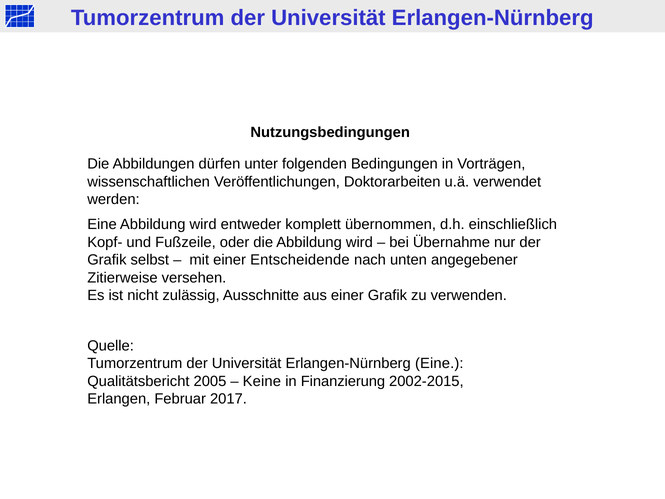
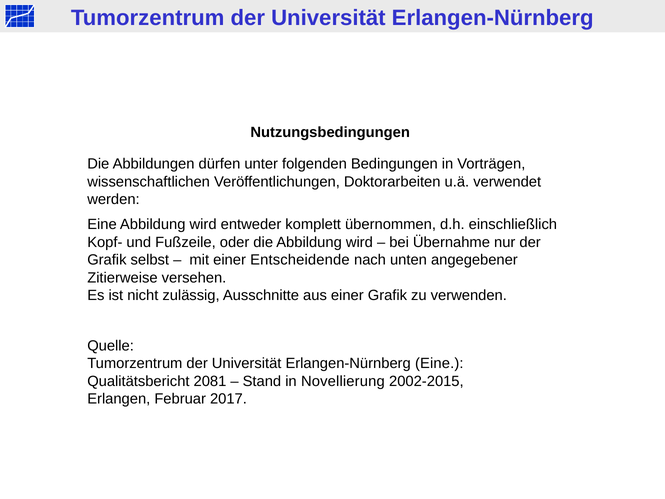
2005: 2005 -> 2081 (210, 381)
Keine: Keine -> Stand (262, 381)
Finanzierung: Finanzierung -> Novellierung (343, 381)
